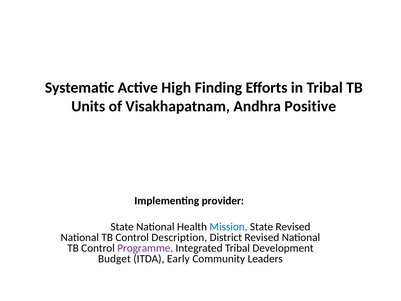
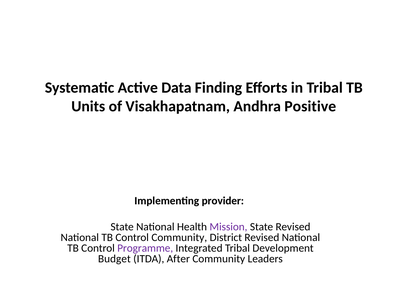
High: High -> Data (176, 87)
Mission colour: blue -> purple (228, 227)
Control Description: Description -> Community (179, 237)
Early: Early -> After (178, 259)
